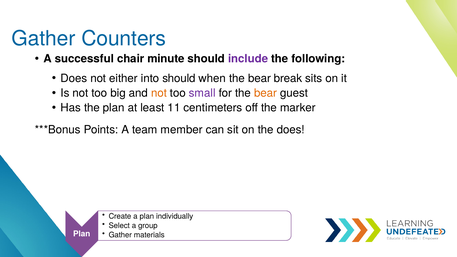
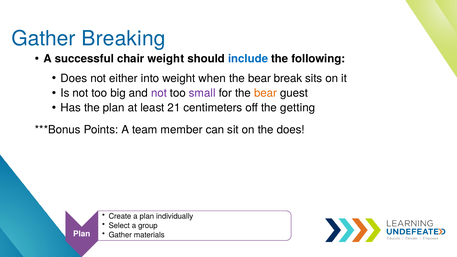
Counters: Counters -> Breaking (124, 39)
chair minute: minute -> weight (166, 59)
include colour: purple -> blue (248, 59)
into should: should -> weight (179, 78)
not colour: orange -> purple (159, 93)
11: 11 -> 21 (174, 108)
marker: marker -> getting (298, 108)
